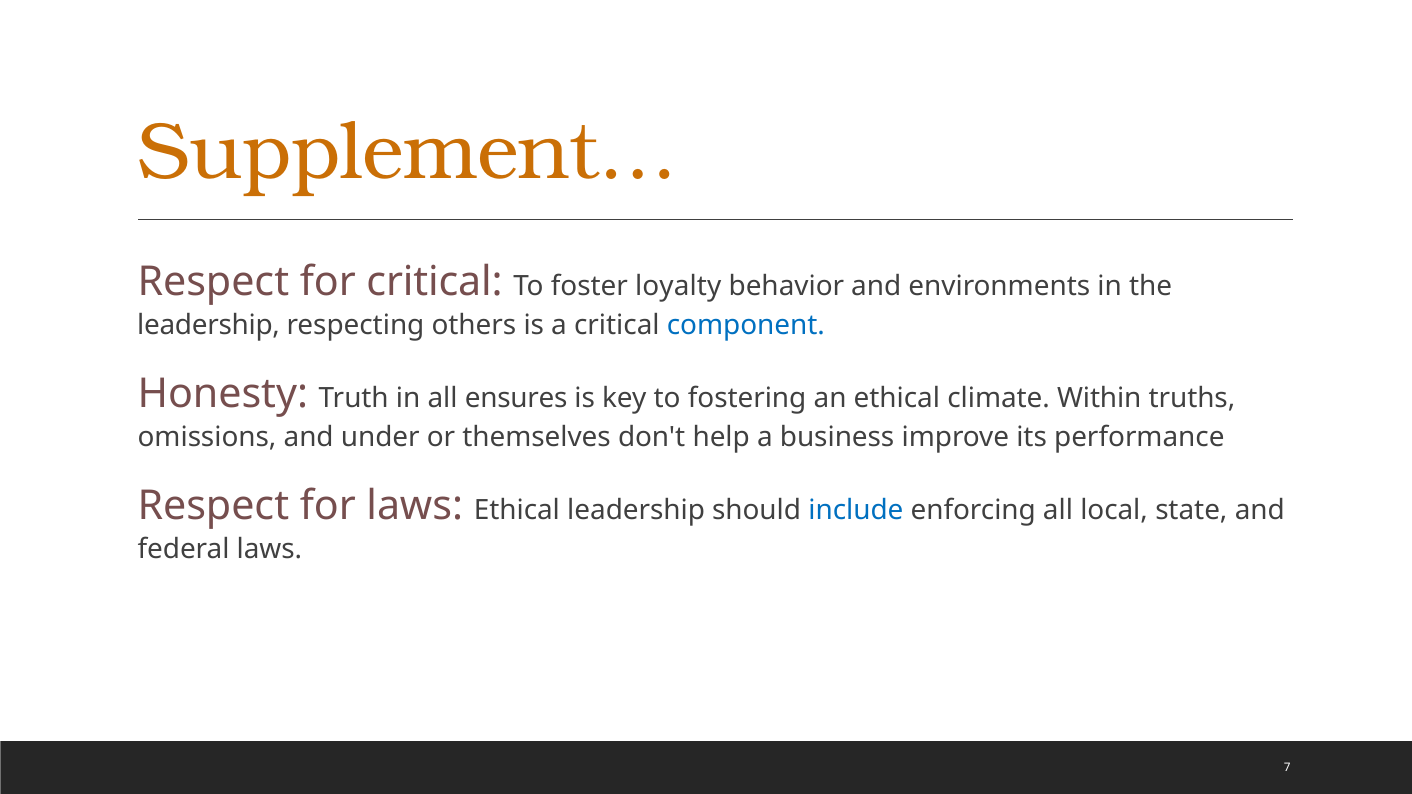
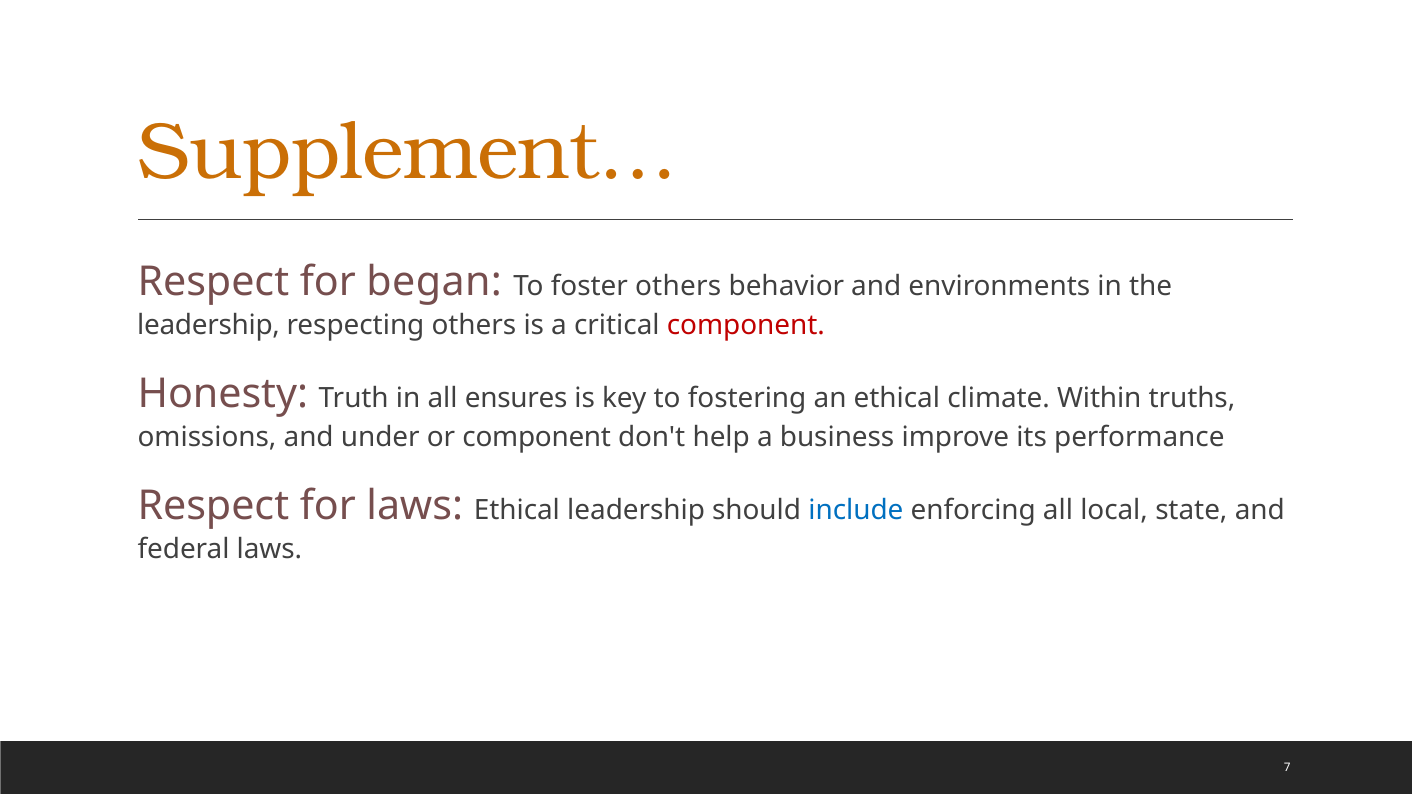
for critical: critical -> began (434, 282)
foster loyalty: loyalty -> others (678, 286)
component colour: blue -> red (746, 326)
or themselves: themselves -> component (537, 438)
